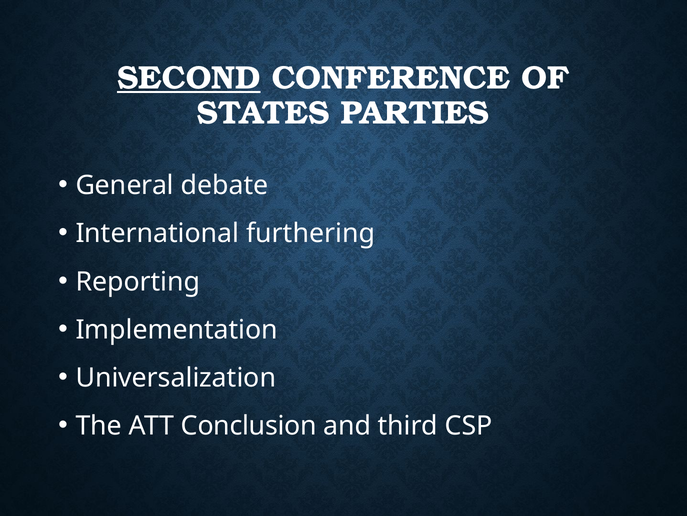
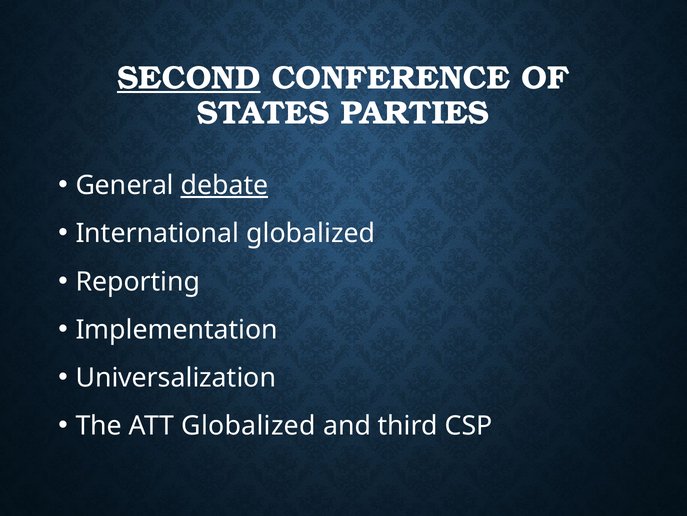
debate underline: none -> present (225, 185)
International furthering: furthering -> globalized (311, 233)
ATT Conclusion: Conclusion -> Globalized (249, 425)
